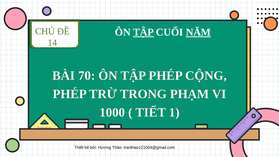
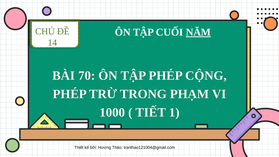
TẬP underline: present -> none (143, 32)
